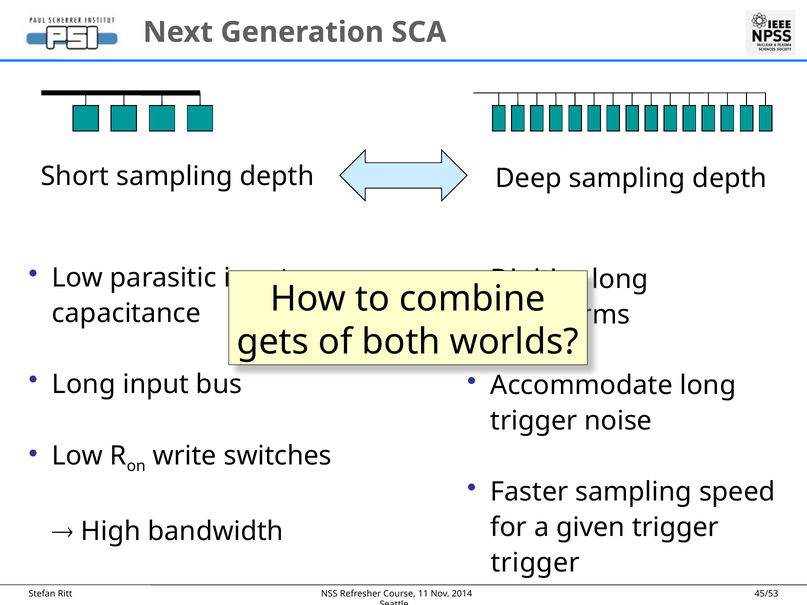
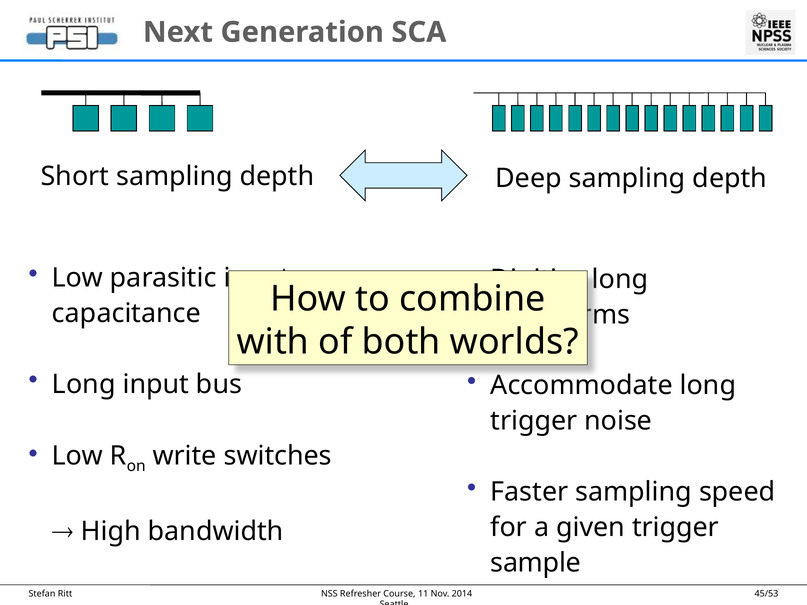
gets: gets -> with (273, 342)
trigger: trigger -> sample (536, 563)
